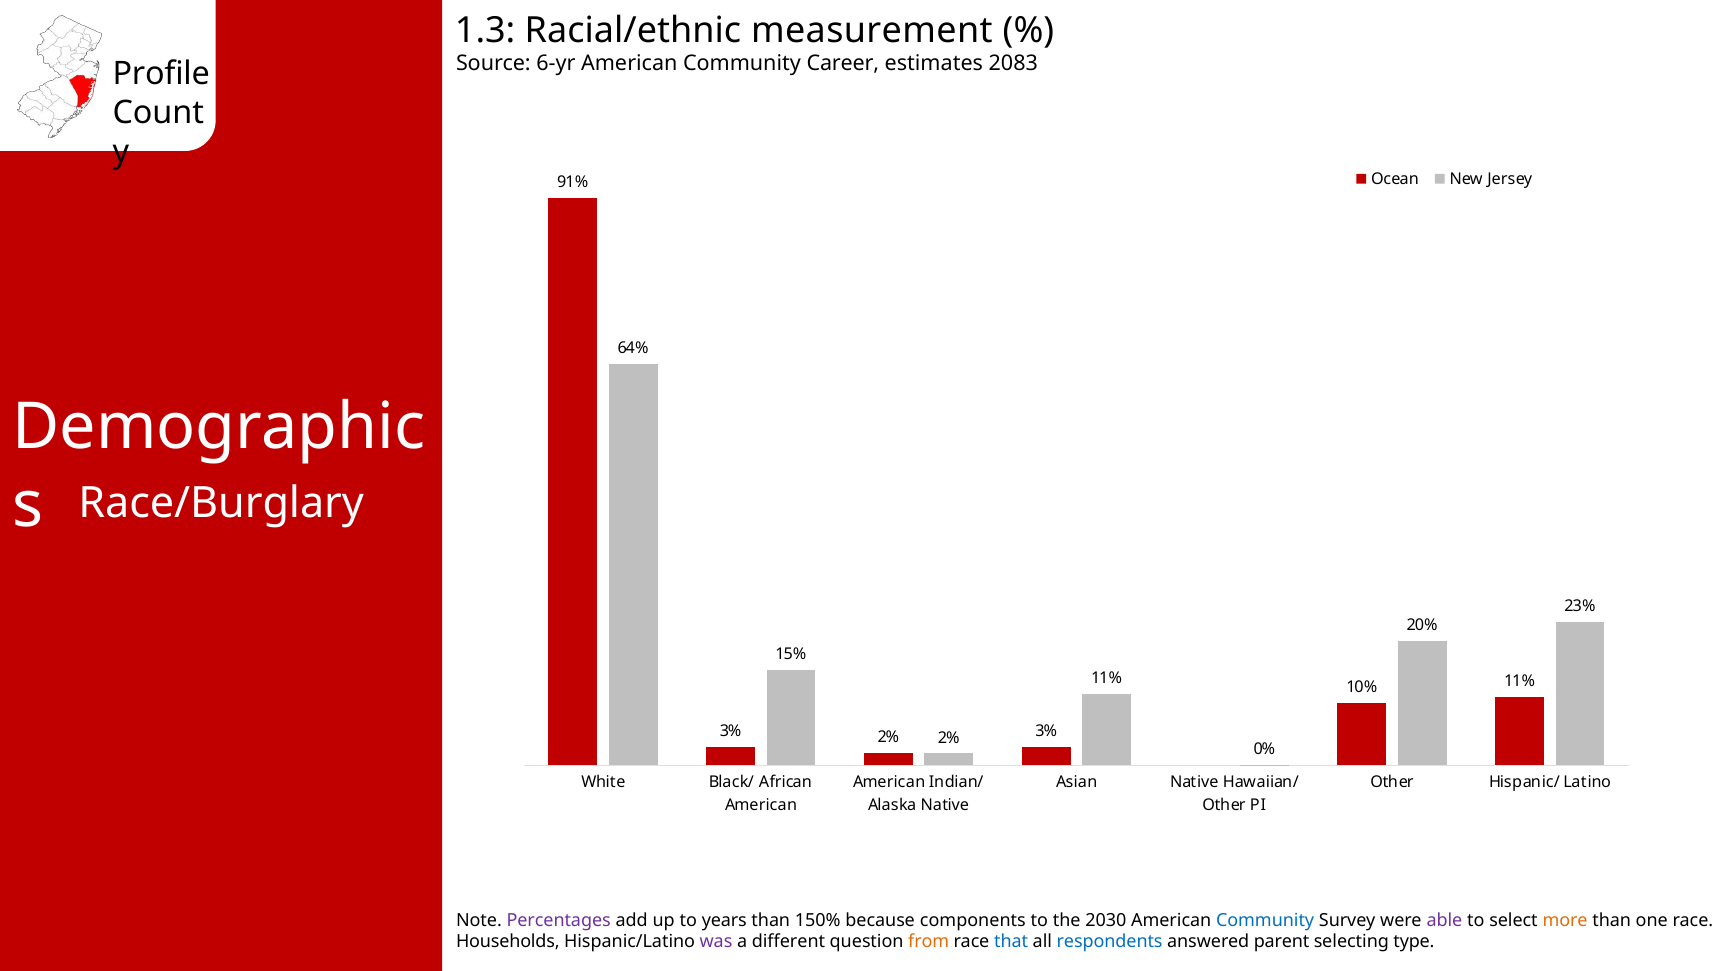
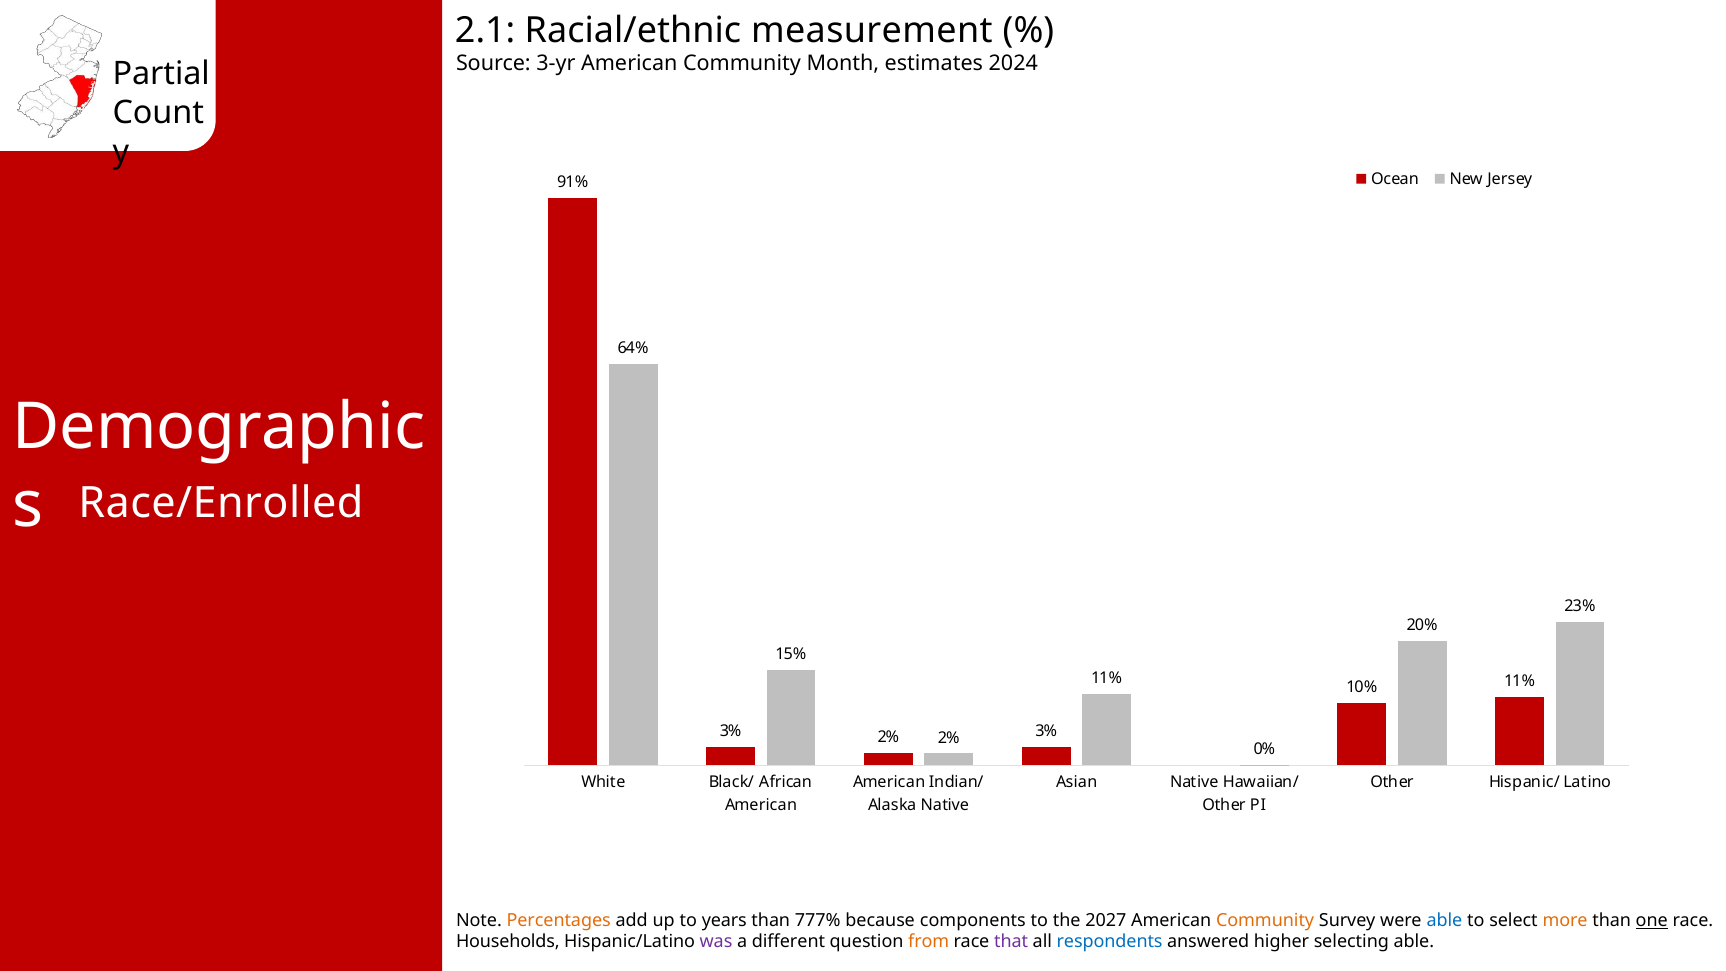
1.3: 1.3 -> 2.1 (485, 30)
6-yr: 6-yr -> 3-yr (556, 63)
Career: Career -> Month (843, 63)
2083: 2083 -> 2024 (1013, 63)
Profile: Profile -> Partial (161, 74)
Race/Burglary: Race/Burglary -> Race/Enrolled (221, 503)
Percentages colour: purple -> orange (559, 920)
150%: 150% -> 777% (818, 920)
2030: 2030 -> 2027 (1106, 920)
Community colour: blue -> orange (1265, 920)
able colour: purple -> blue (1444, 920)
one underline: none -> present (1652, 920)
that colour: blue -> purple (1011, 942)
parent: parent -> higher (1281, 942)
selecting type: type -> able (1414, 942)
